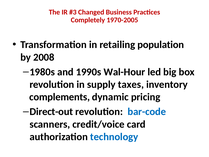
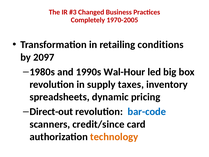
population: population -> conditions (161, 45)
2008: 2008 -> 2097 (44, 57)
complements: complements -> spreadsheets (60, 97)
credit/voice: credit/voice -> credit/since (98, 124)
technology colour: blue -> orange (114, 137)
